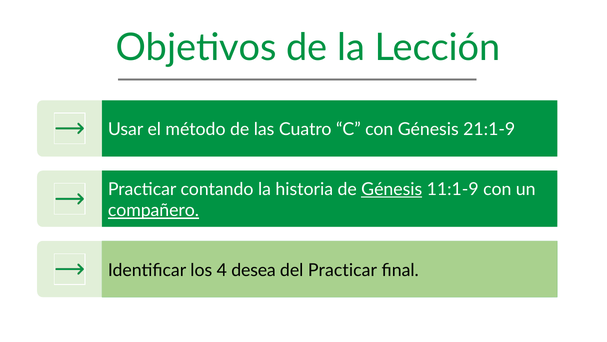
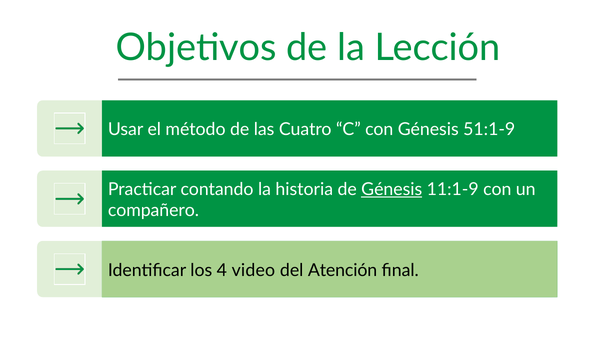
21:1-9: 21:1-9 -> 51:1-9 (489, 129)
compañero underline: present -> none (153, 210)
desea: desea -> video (253, 270)
del Practicar: Practicar -> Atención (343, 270)
